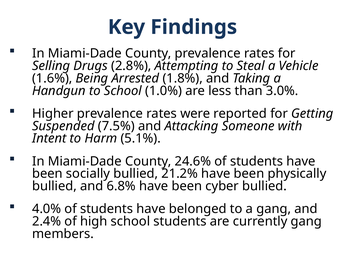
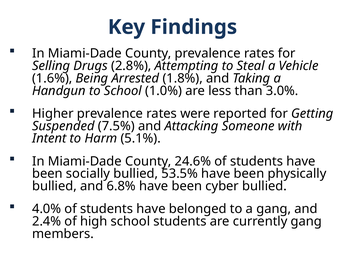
21.2%: 21.2% -> 53.5% (180, 174)
